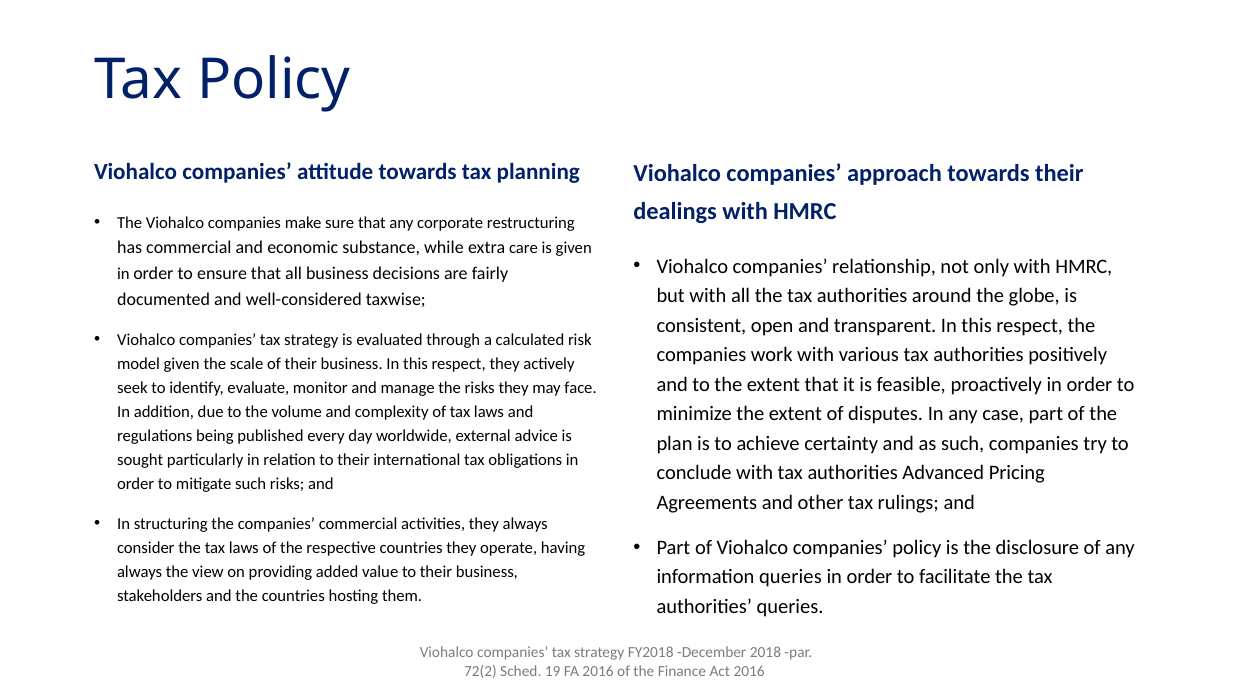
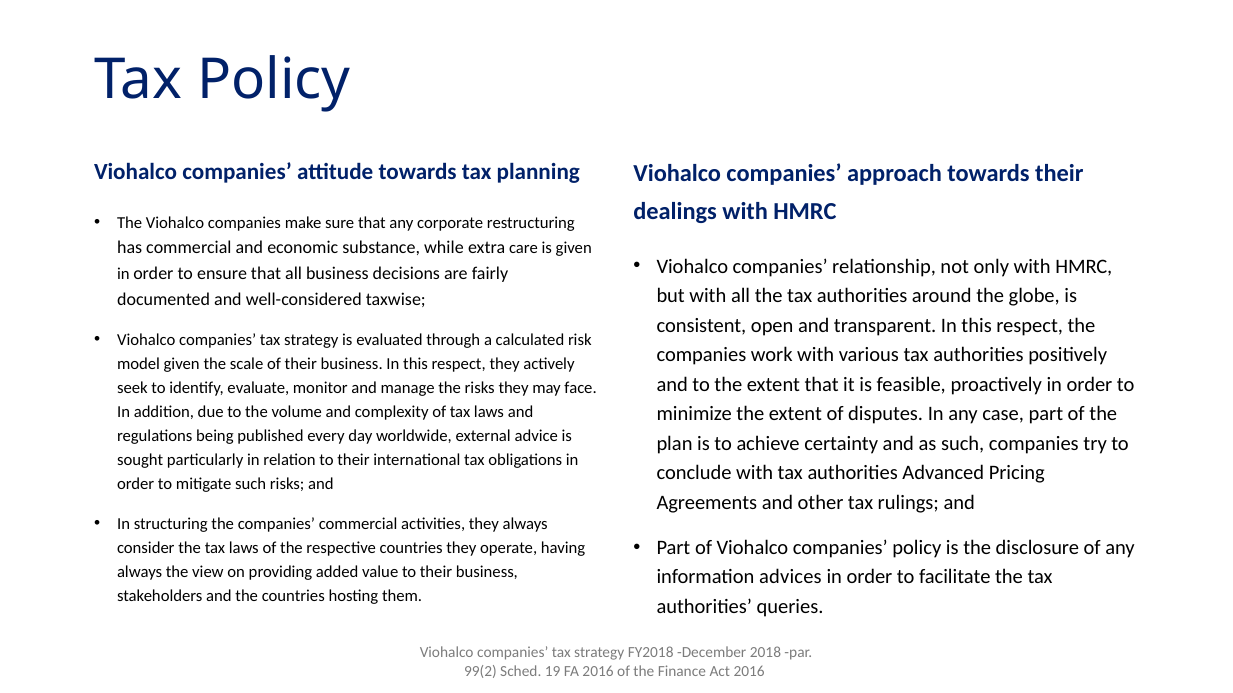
information queries: queries -> advices (790, 578)
72(2: 72(2 -> 99(2 (480, 672)
